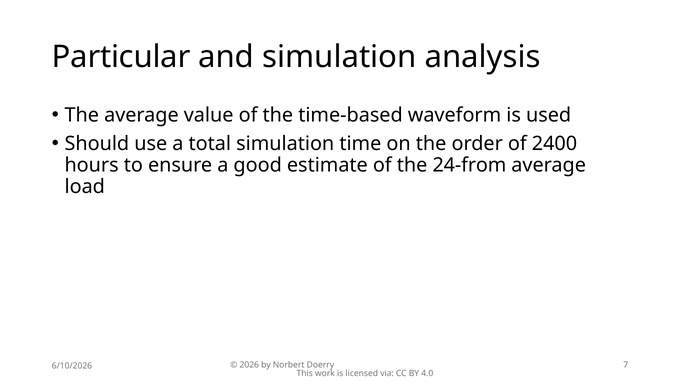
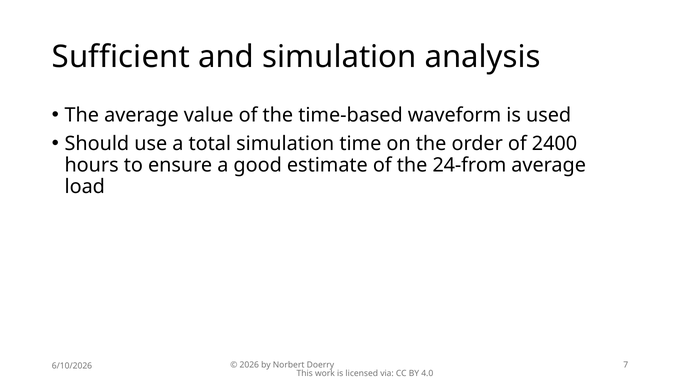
Particular: Particular -> Sufficient (121, 57)
